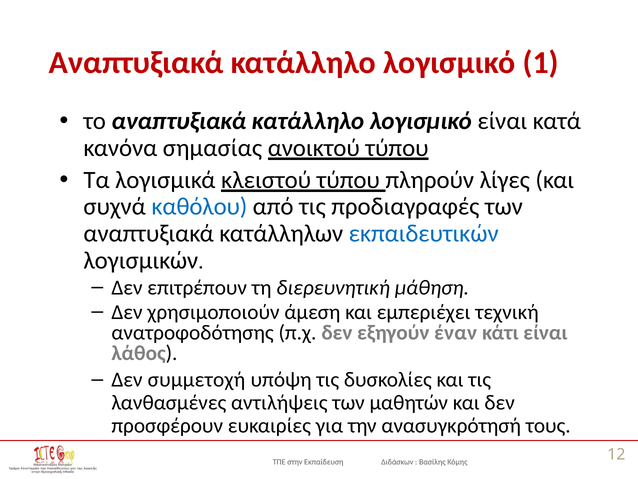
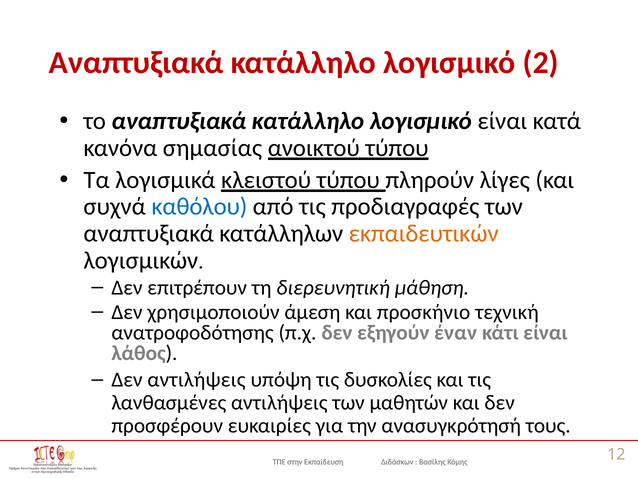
1: 1 -> 2 (541, 63)
εκπαιδευτικών colour: blue -> orange (424, 233)
εμπεριέχει: εμπεριέχει -> προσκήνιο (424, 312)
Δεν συμμετοχή: συμμετοχή -> αντιλήψεις (196, 379)
